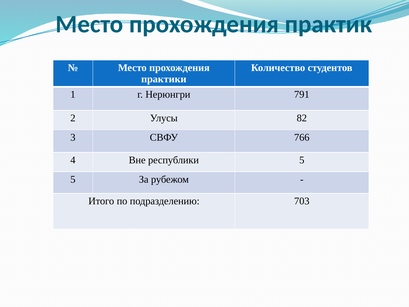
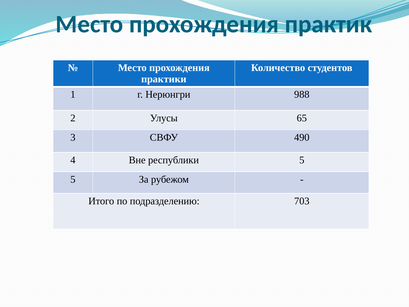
791: 791 -> 988 (302, 95)
82: 82 -> 65 (302, 118)
766: 766 -> 490 (302, 137)
